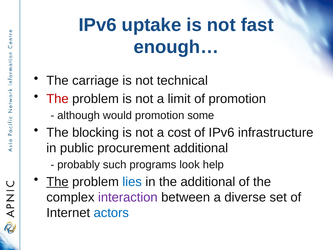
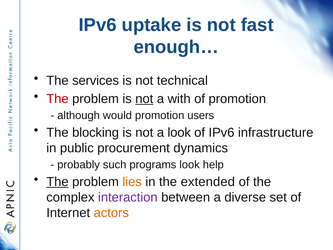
carriage: carriage -> services (96, 81)
not underline: none -> present (144, 99)
limit: limit -> with (179, 99)
some: some -> users (201, 115)
a cost: cost -> look (179, 132)
procurement additional: additional -> dynamics (201, 148)
lies colour: blue -> orange (132, 182)
the additional: additional -> extended (208, 182)
actors colour: blue -> orange (111, 213)
